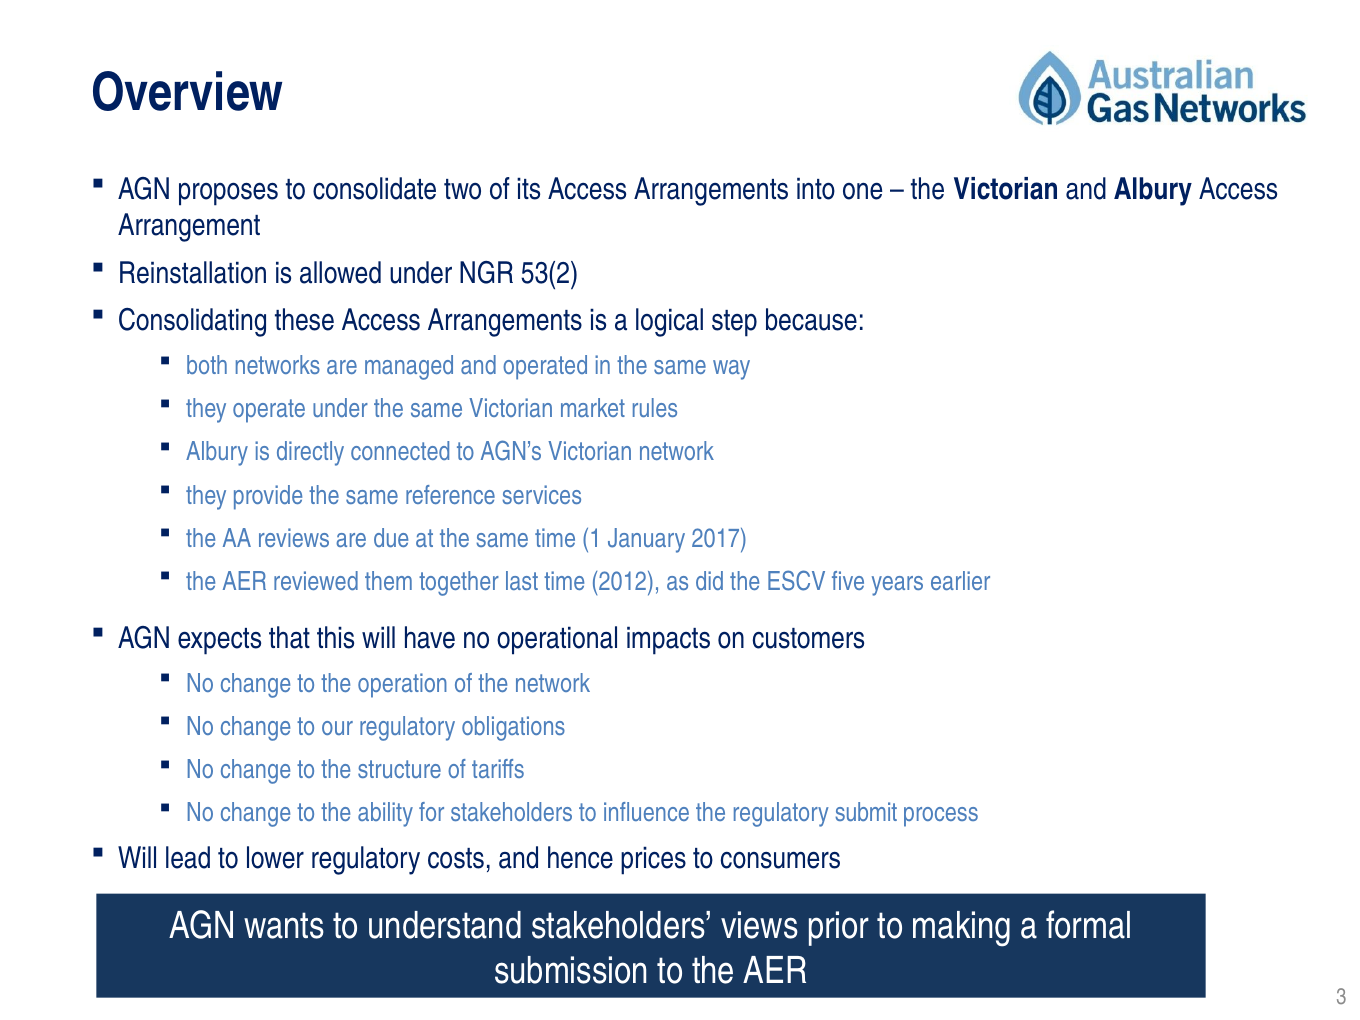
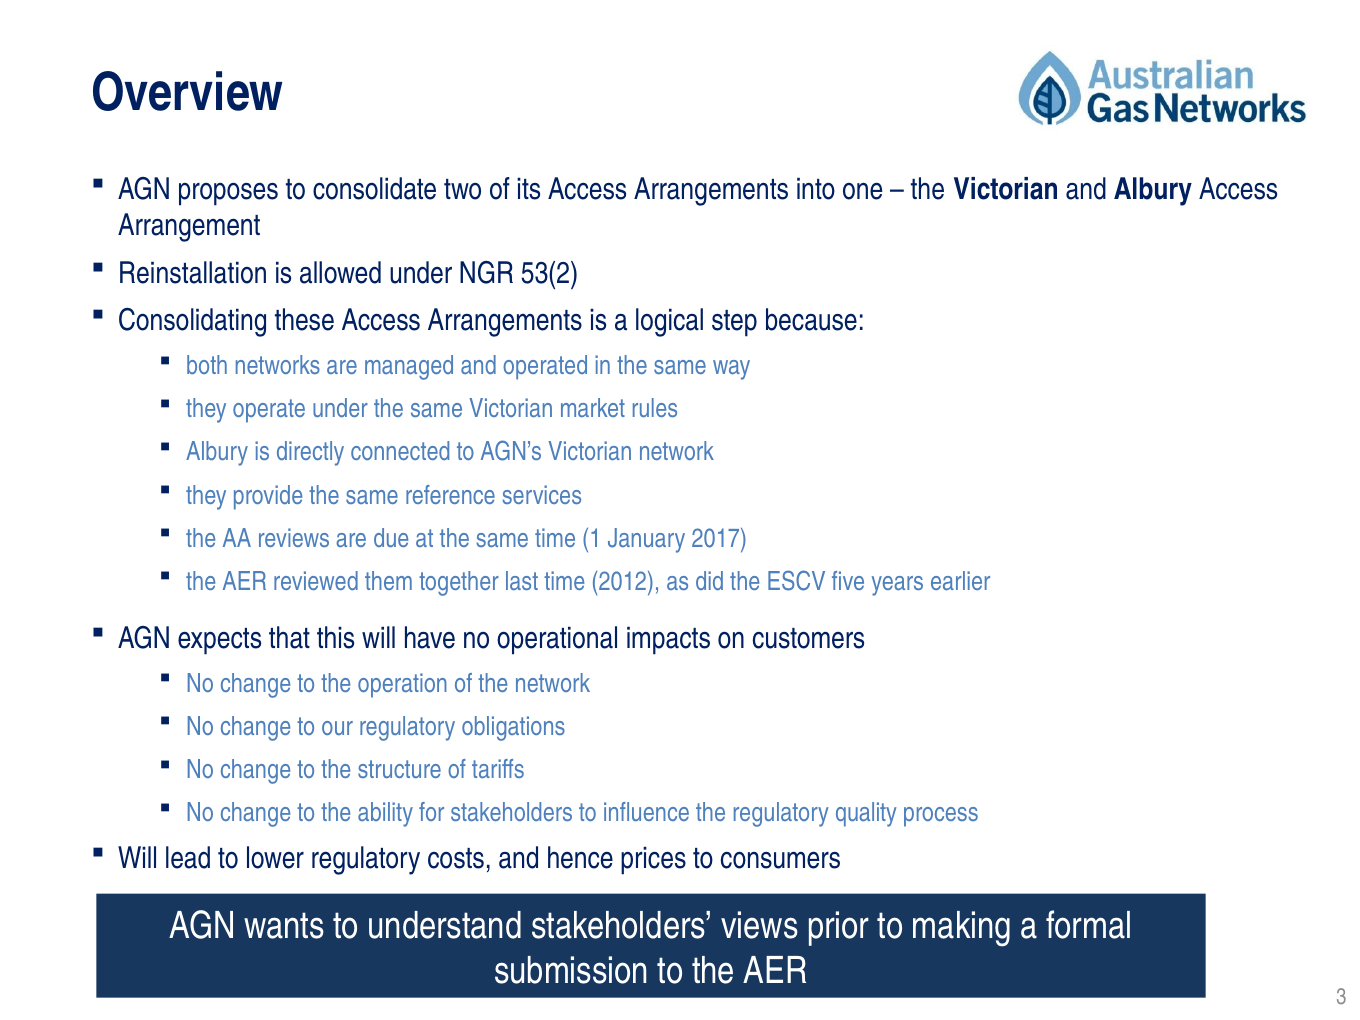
submit: submit -> quality (866, 813)
